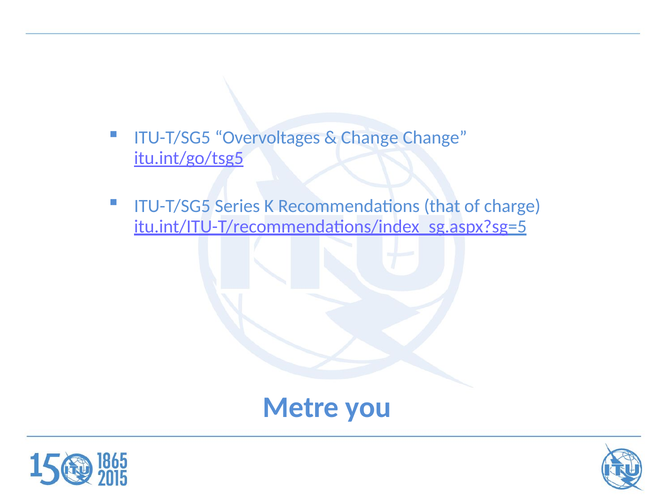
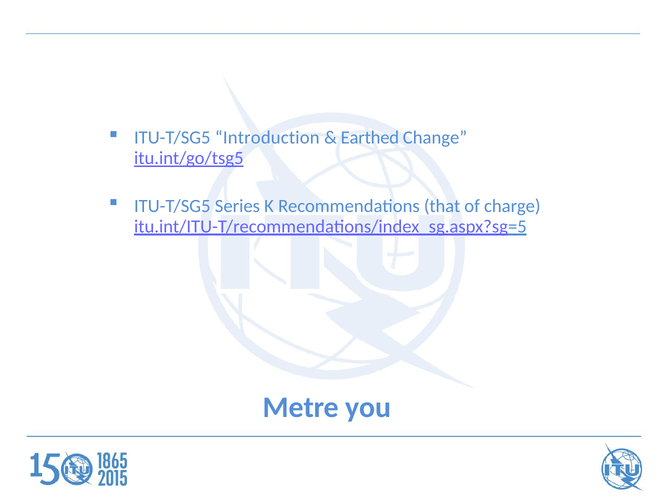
Overvoltages: Overvoltages -> Introduction (267, 138)
Change: Change -> Earthed (370, 138)
